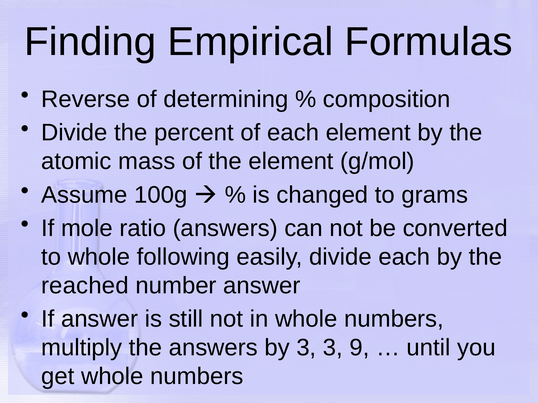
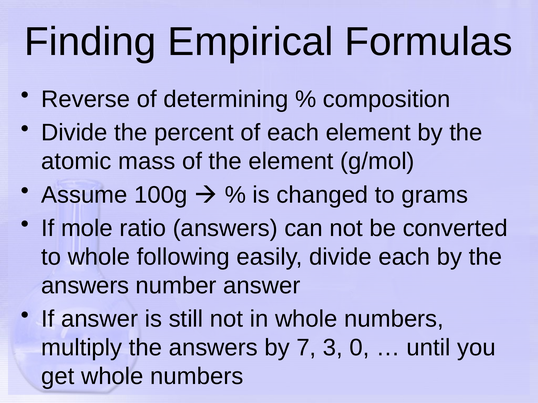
reached: reached -> answers (85, 286)
by 3: 3 -> 7 (306, 348)
9: 9 -> 0 (359, 348)
